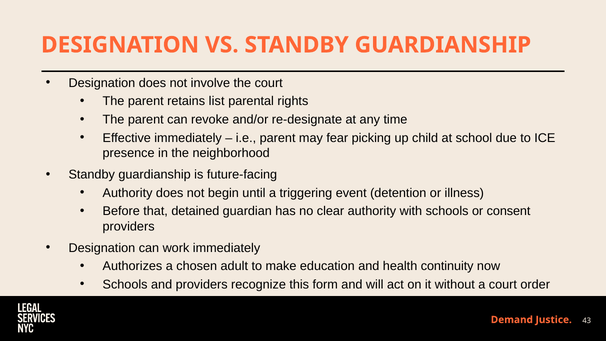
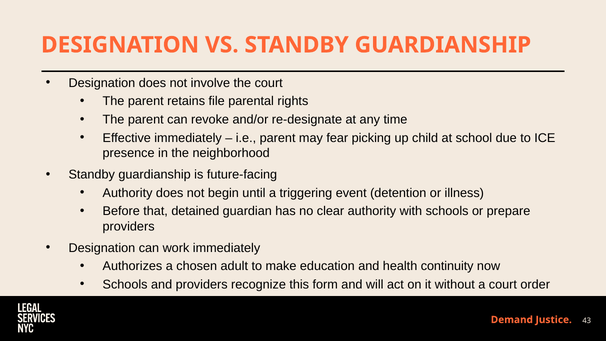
list: list -> file (217, 101)
consent: consent -> prepare (509, 211)
